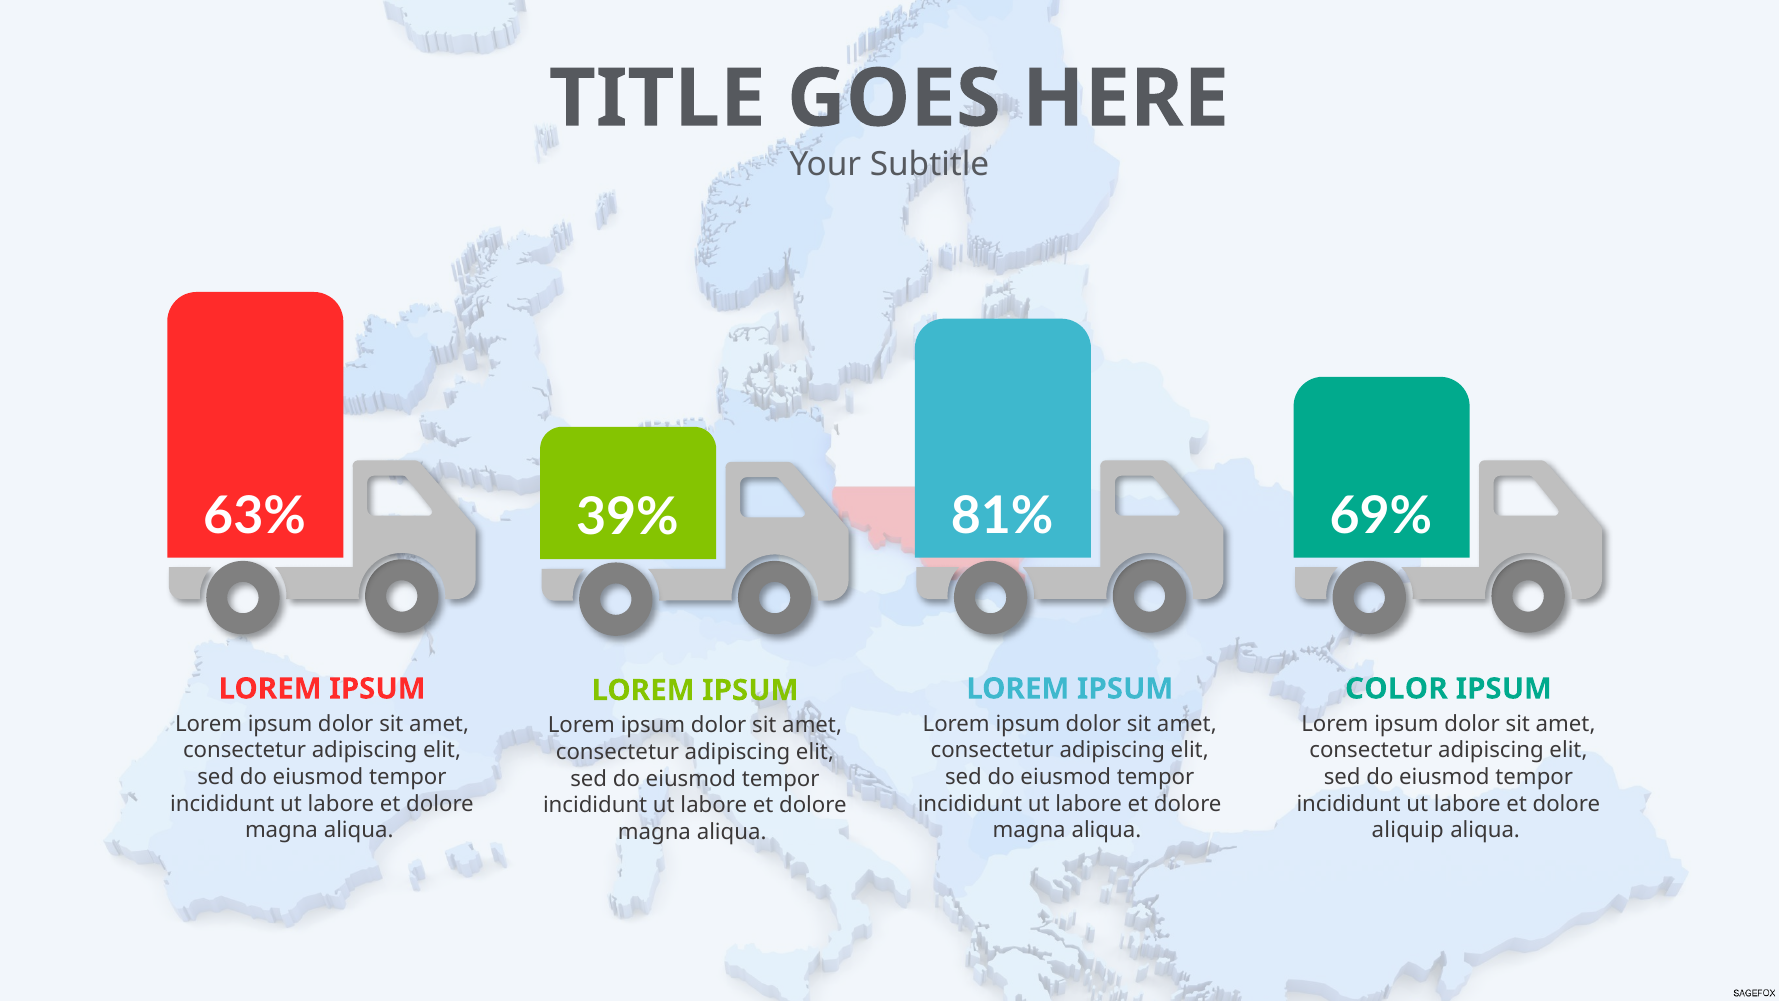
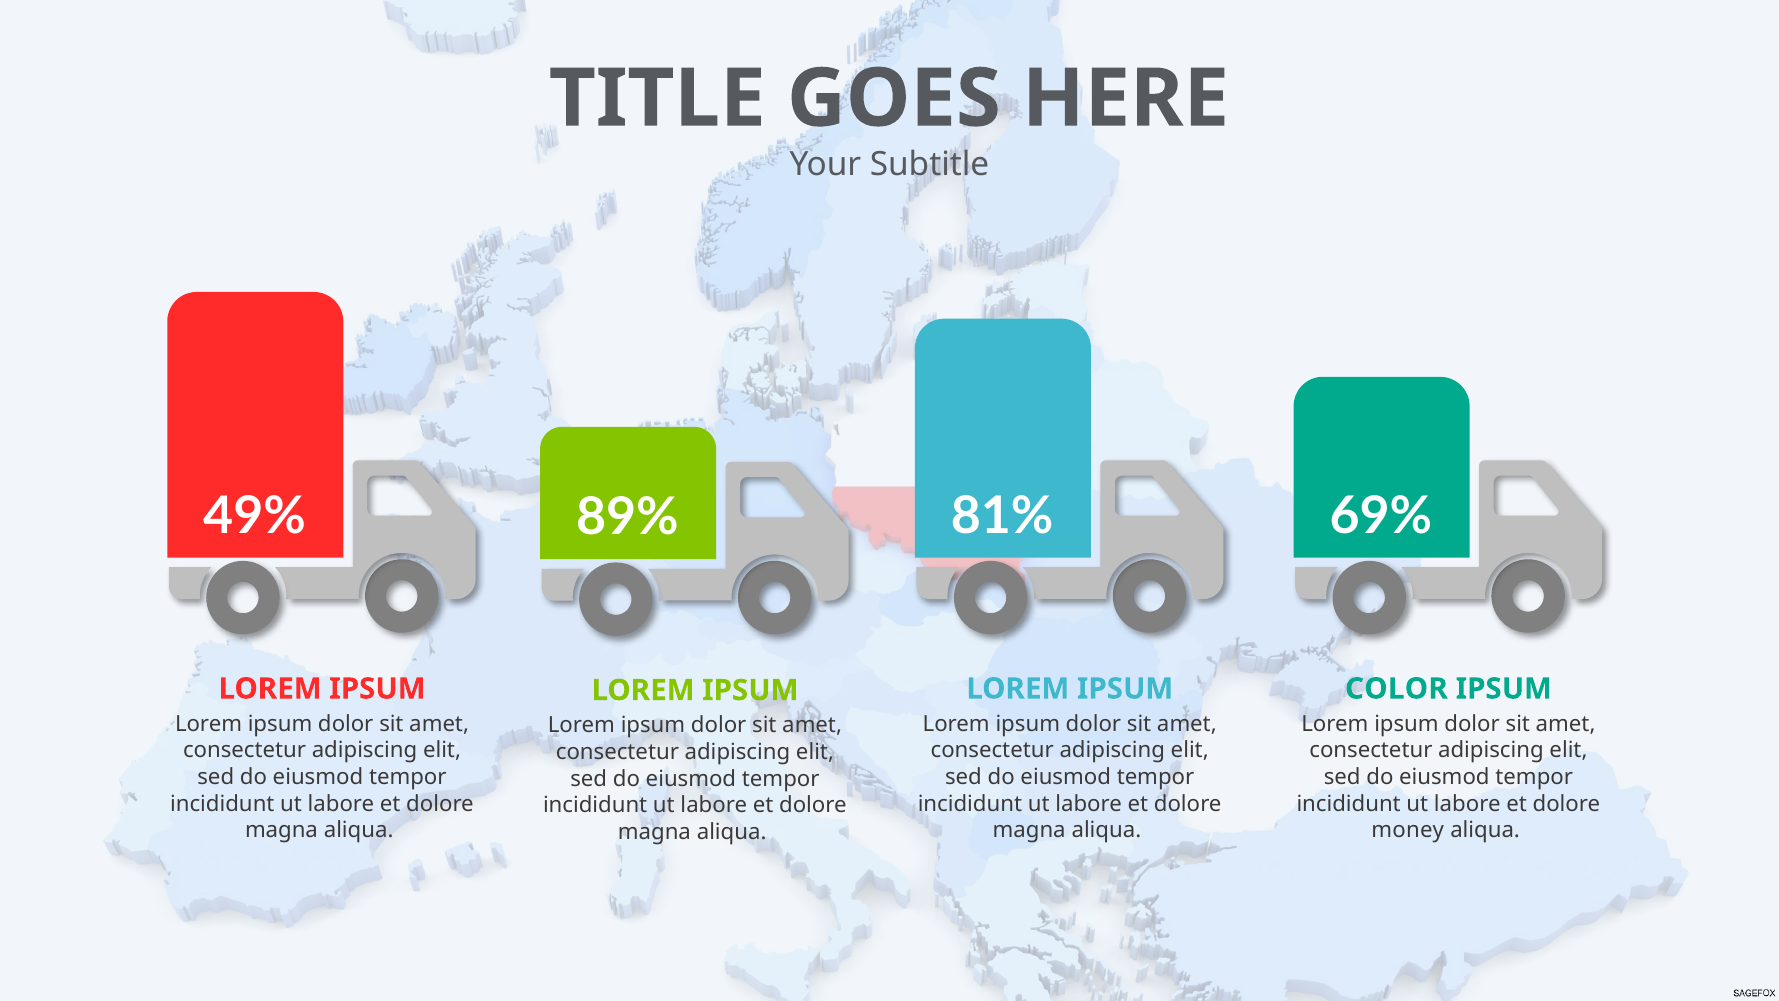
63%: 63% -> 49% (255, 516)
39%: 39% -> 89% (627, 517)
aliquip: aliquip -> money (1408, 830)
